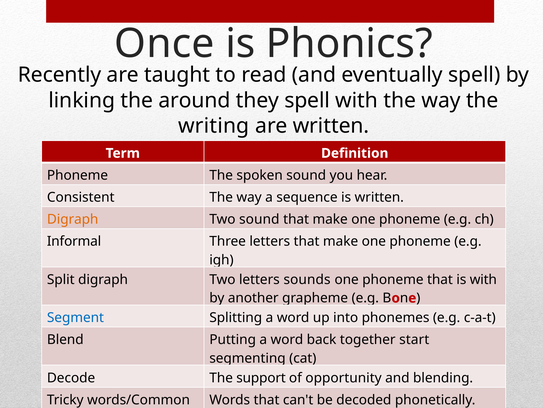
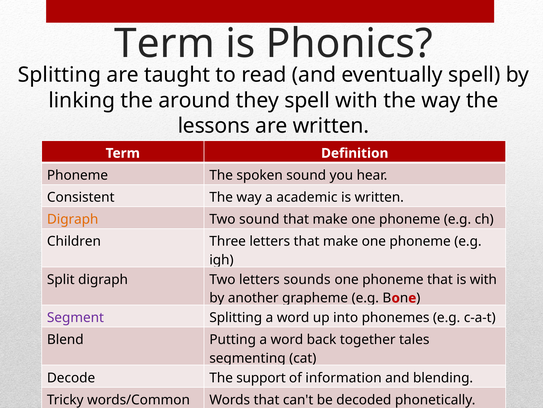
Once: Once -> Term (165, 44)
Recently: Recently -> Splitting (59, 75)
writing: writing -> lessons (214, 126)
sequence: sequence -> academic (307, 197)
Informal: Informal -> Children (74, 241)
Segment colour: blue -> purple (75, 317)
start: start -> tales (414, 339)
opportunity: opportunity -> information (344, 377)
